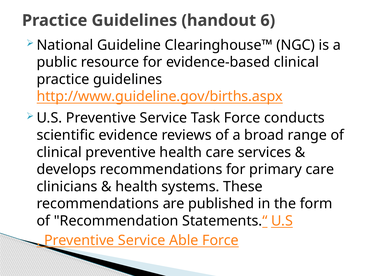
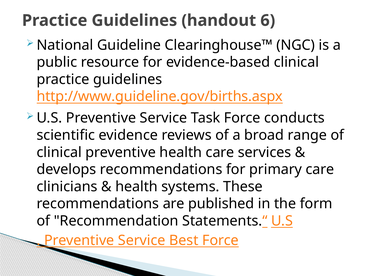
Able: Able -> Best (184, 240)
